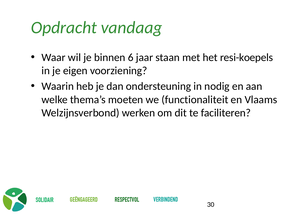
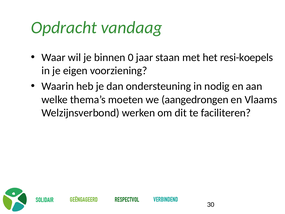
6: 6 -> 0 (131, 57)
functionaliteit: functionaliteit -> aangedrongen (195, 99)
